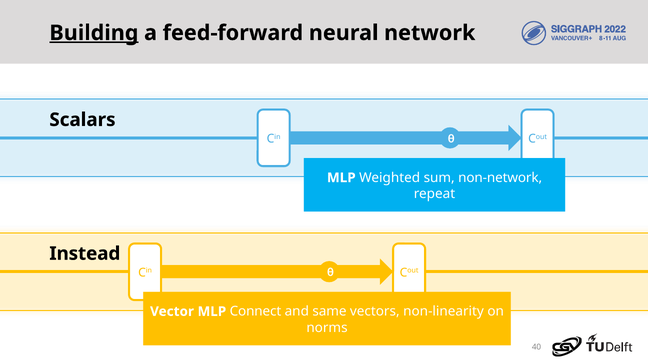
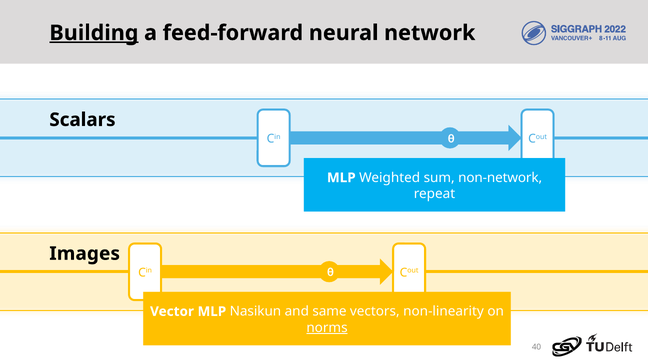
Instead: Instead -> Images (85, 254)
Connect: Connect -> Nasikun (255, 312)
norms underline: none -> present (327, 328)
